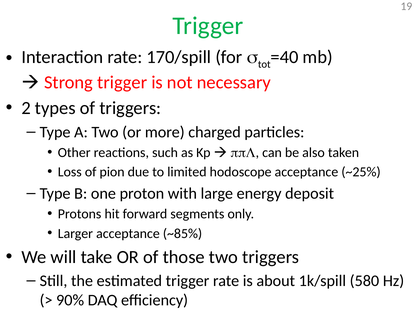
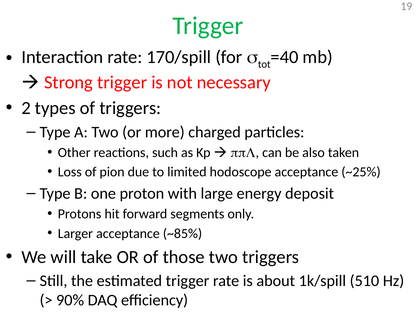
580: 580 -> 510 (364, 281)
